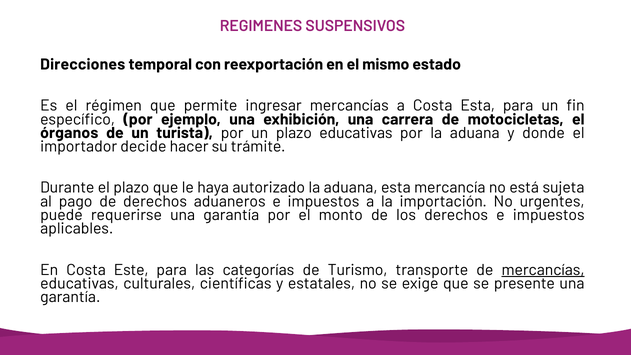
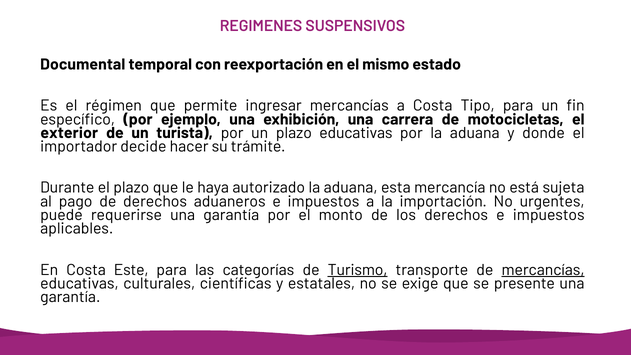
Direcciones: Direcciones -> Documental (83, 64)
Costa Esta: Esta -> Tipo (478, 106)
órganos: órganos -> exterior (69, 133)
Turismo underline: none -> present (358, 270)
